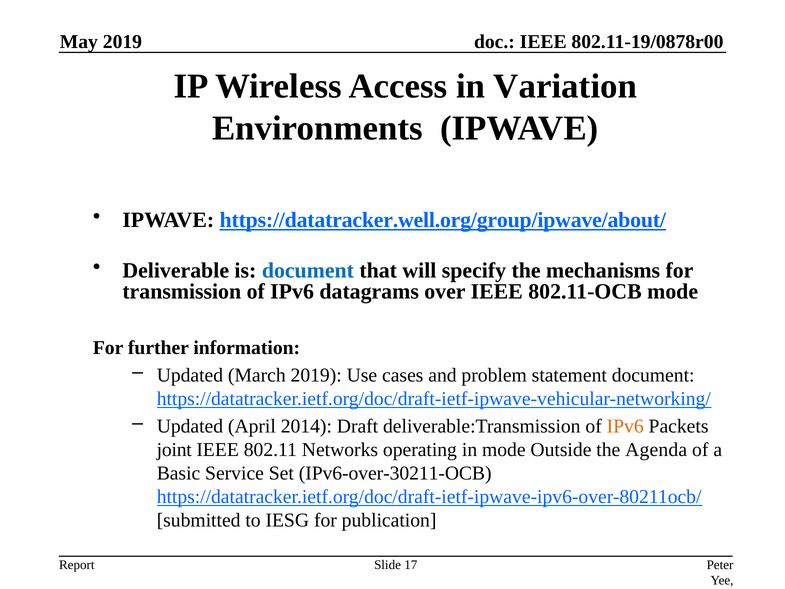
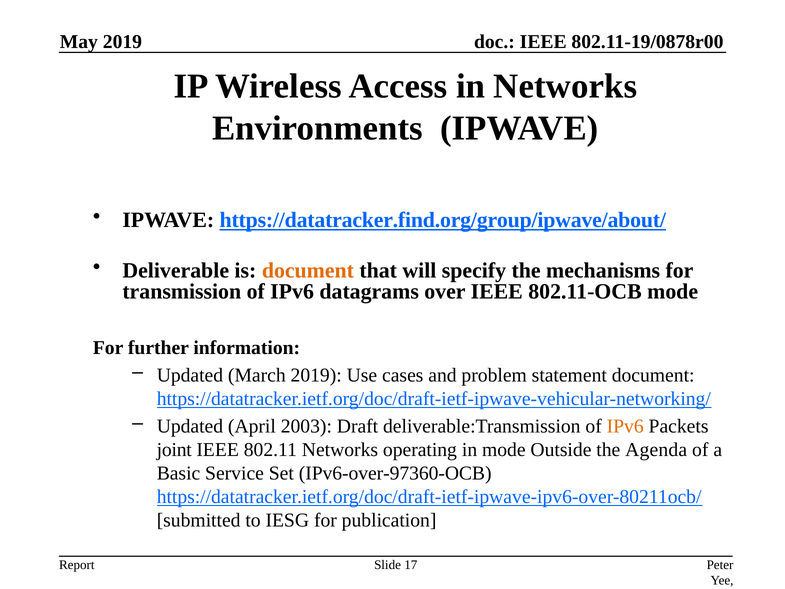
in Variation: Variation -> Networks (565, 86)
https://datatracker.well.org/group/ipwave/about/: https://datatracker.well.org/group/ipwave/about/ -> https://datatracker.find.org/group/ipwave/about/ (443, 220)
document colour: blue -> orange (308, 271)
2014: 2014 -> 2003 (306, 426)
IPv6-over-30211-OCB: IPv6-over-30211-OCB -> IPv6-over-97360-OCB (395, 473)
